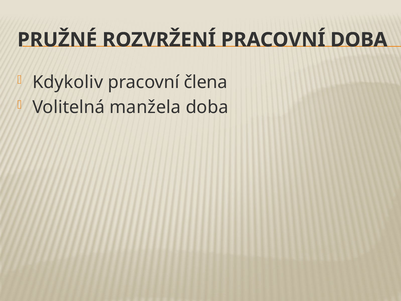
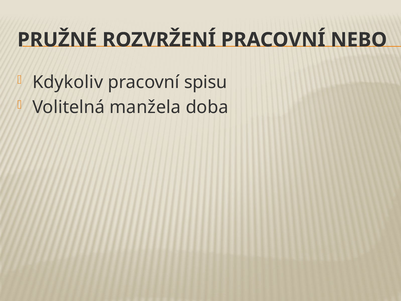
PRACOVNÍ DOBA: DOBA -> NEBO (359, 40)
člena: člena -> spisu (206, 82)
